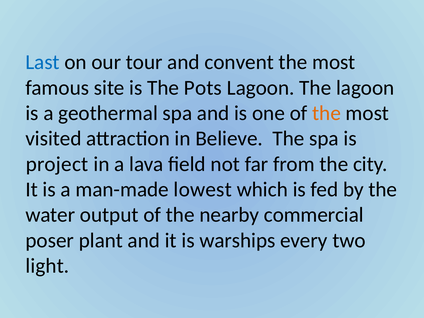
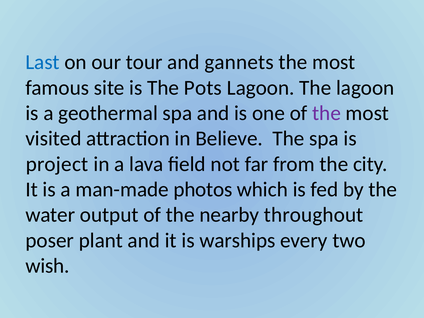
convent: convent -> gannets (239, 62)
the colour: orange -> purple (327, 113)
lowest: lowest -> photos (203, 189)
commercial: commercial -> throughout (314, 215)
light: light -> wish (47, 266)
